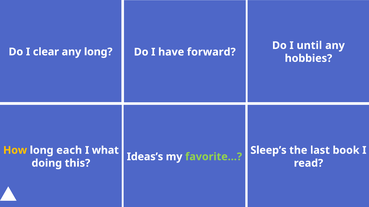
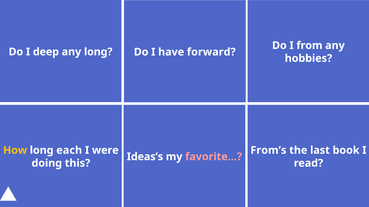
until: until -> from (309, 46)
clear: clear -> deep (46, 52)
what: what -> were (105, 151)
Sleep’s: Sleep’s -> From’s (268, 151)
favorite… colour: light green -> pink (214, 157)
